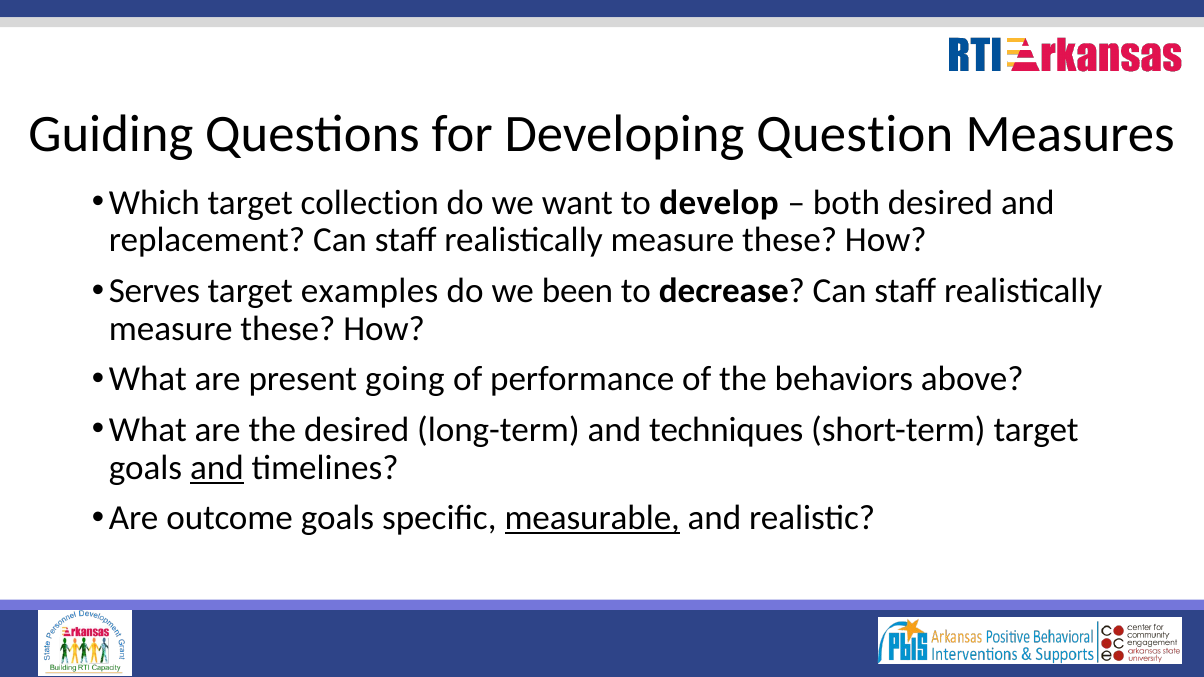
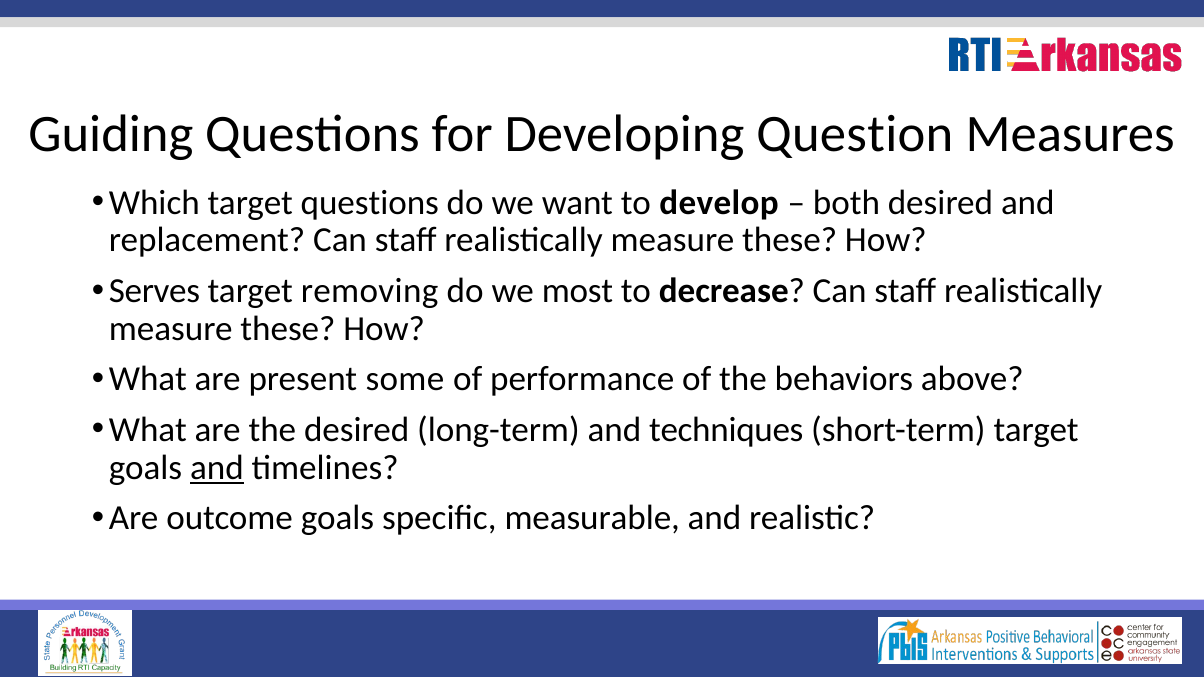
target collection: collection -> questions (370, 203)
examples: examples -> removing (370, 291)
been: been -> most (577, 291)
going: going -> some (405, 379)
measurable underline: present -> none (592, 518)
